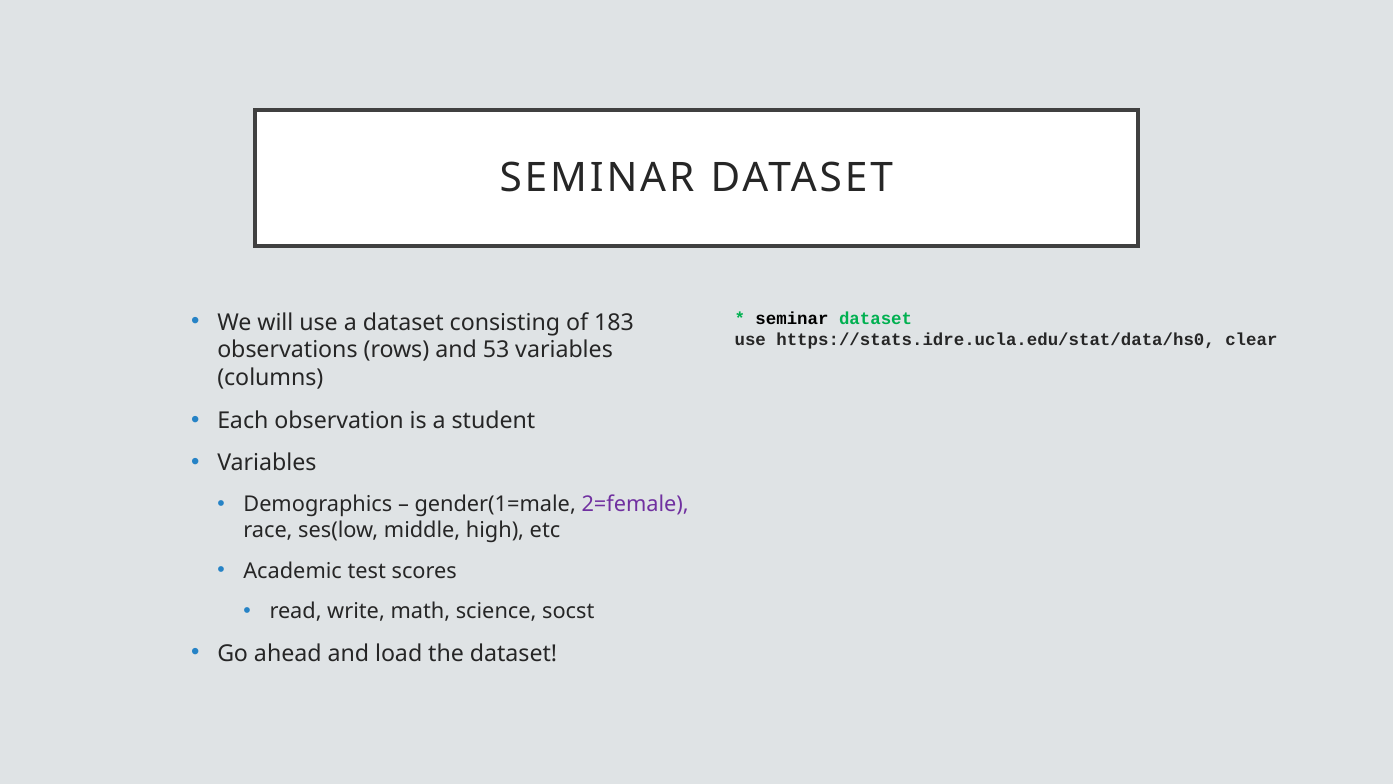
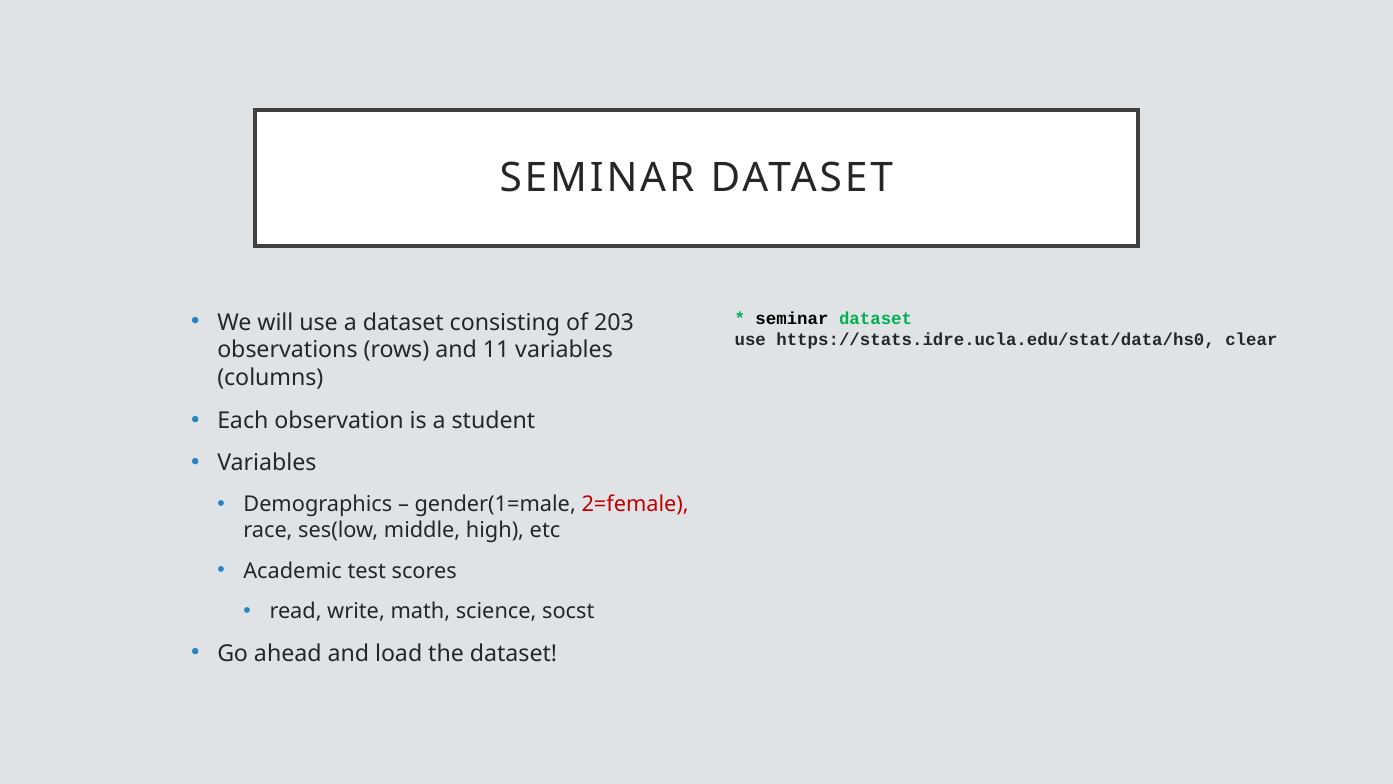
183: 183 -> 203 (614, 322)
53: 53 -> 11 (496, 350)
2=female colour: purple -> red (635, 504)
